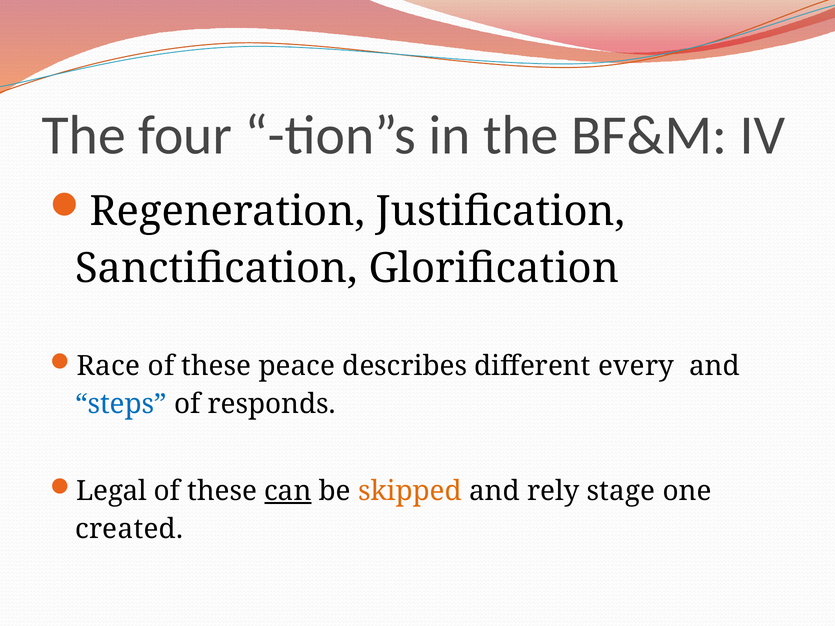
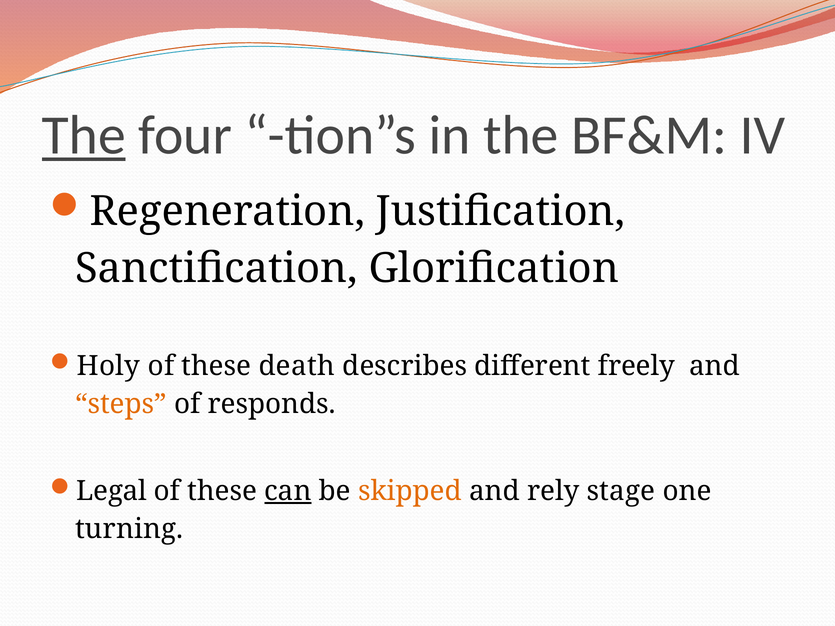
The underline: none -> present (84, 135)
Race: Race -> Holy (108, 366)
peace: peace -> death (297, 366)
every: every -> freely (636, 366)
steps colour: blue -> orange (121, 404)
created: created -> turning (129, 529)
